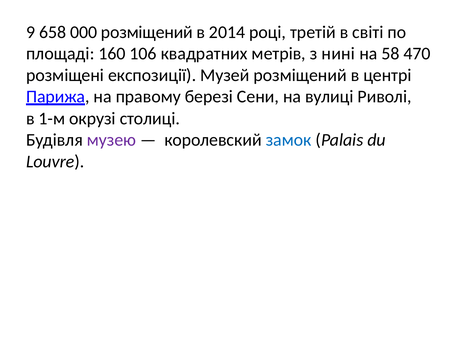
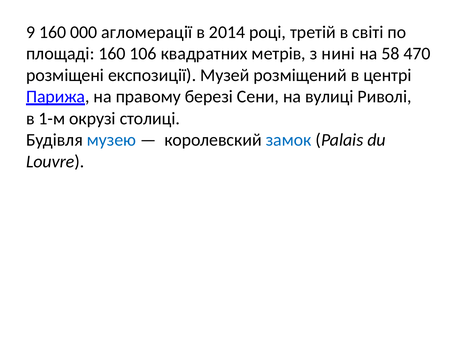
9 658: 658 -> 160 (53, 32)
000 розміщений: розміщений -> агломерації (147, 32)
музею colour: purple -> blue (112, 140)
